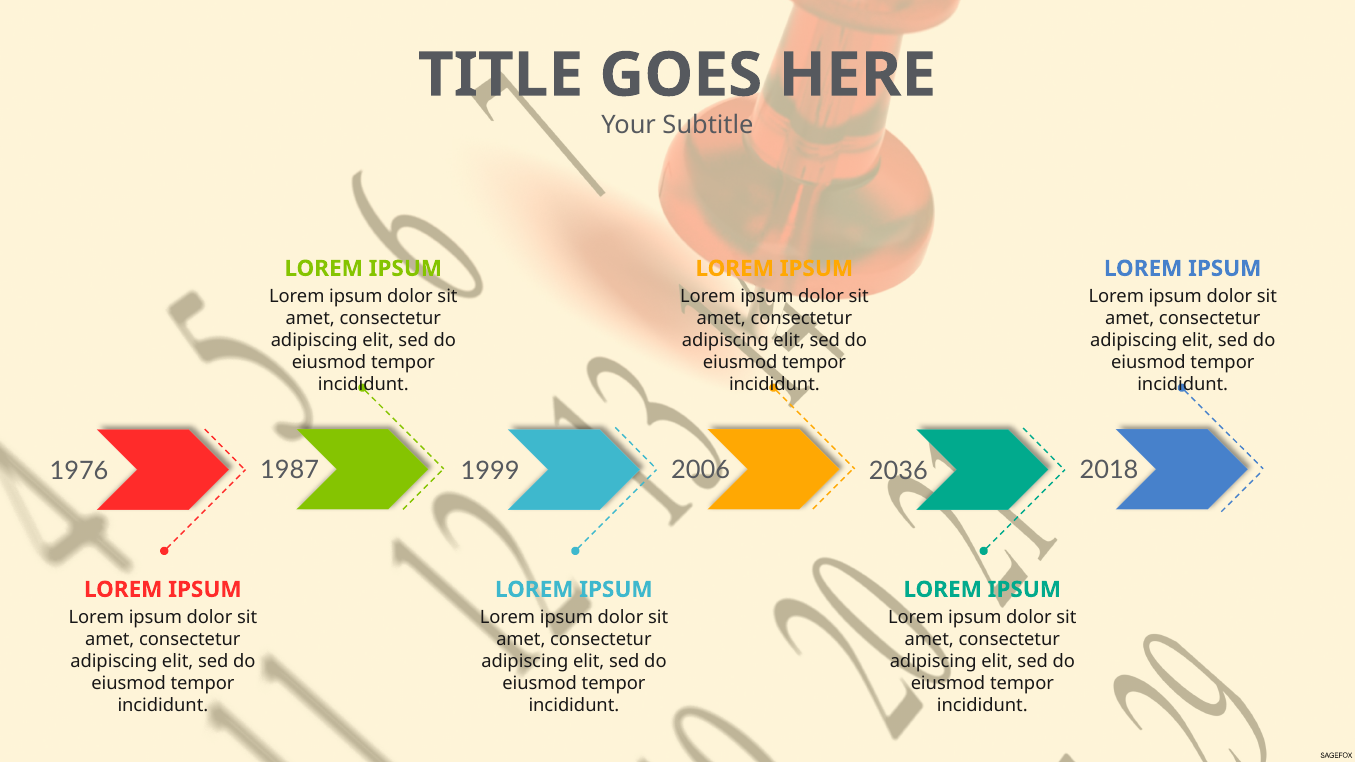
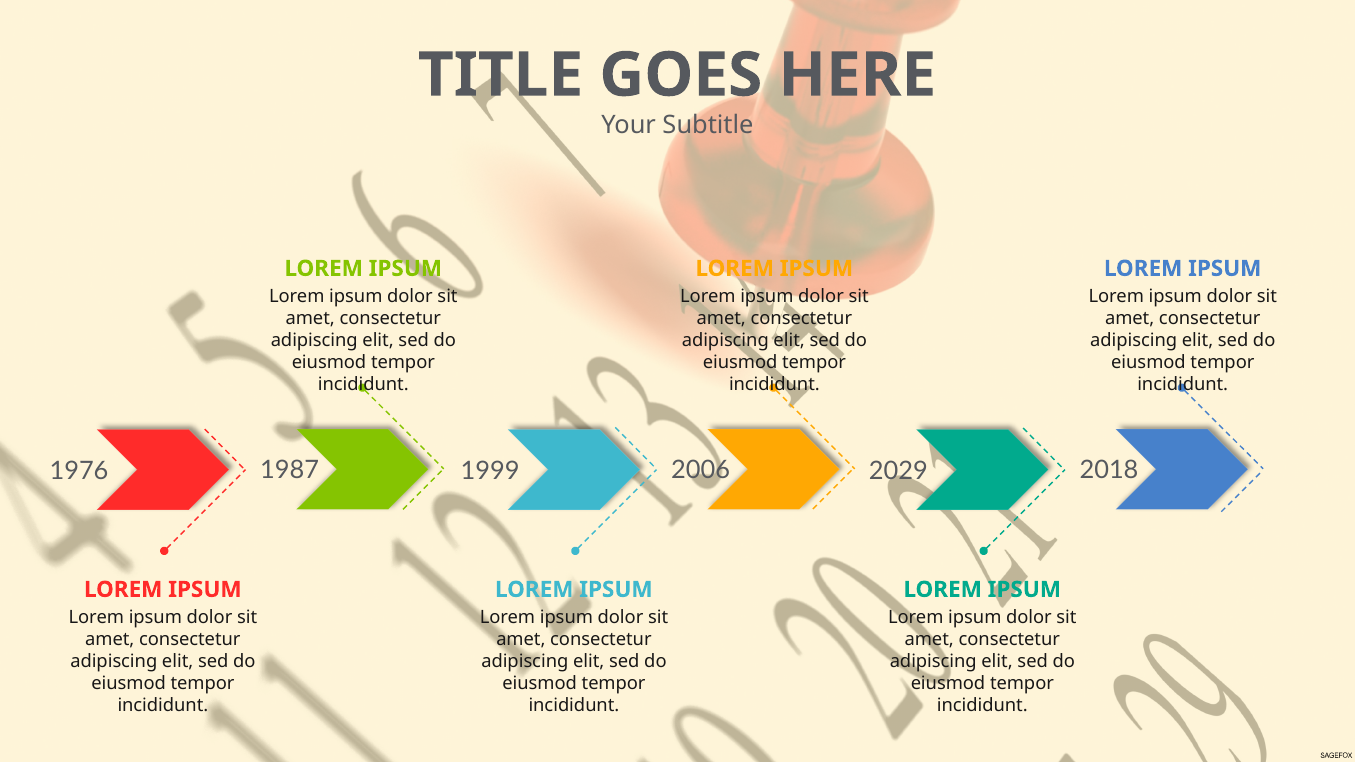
2036: 2036 -> 2029 (898, 471)
